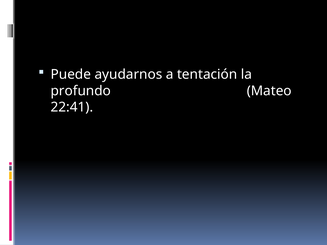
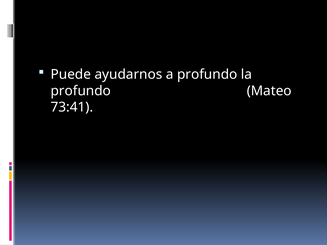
a tentación: tentación -> profundo (207, 75)
22:41: 22:41 -> 73:41 (72, 107)
